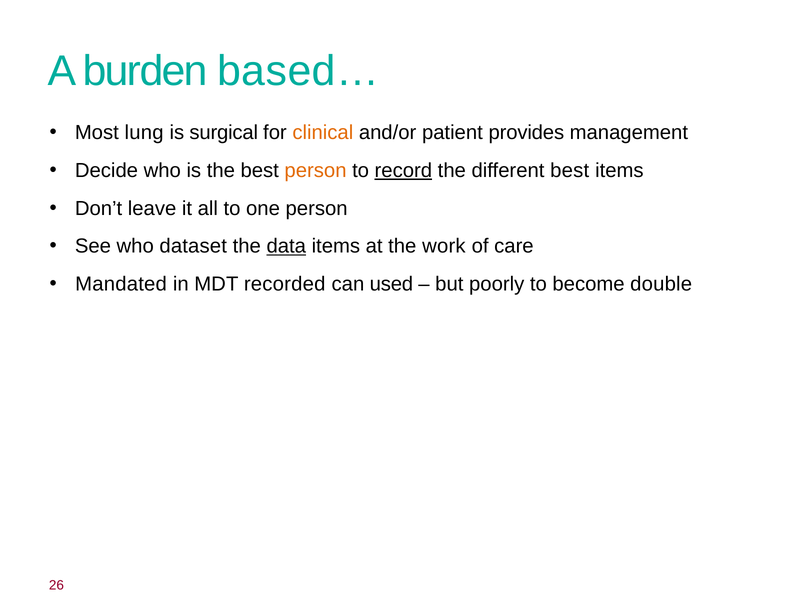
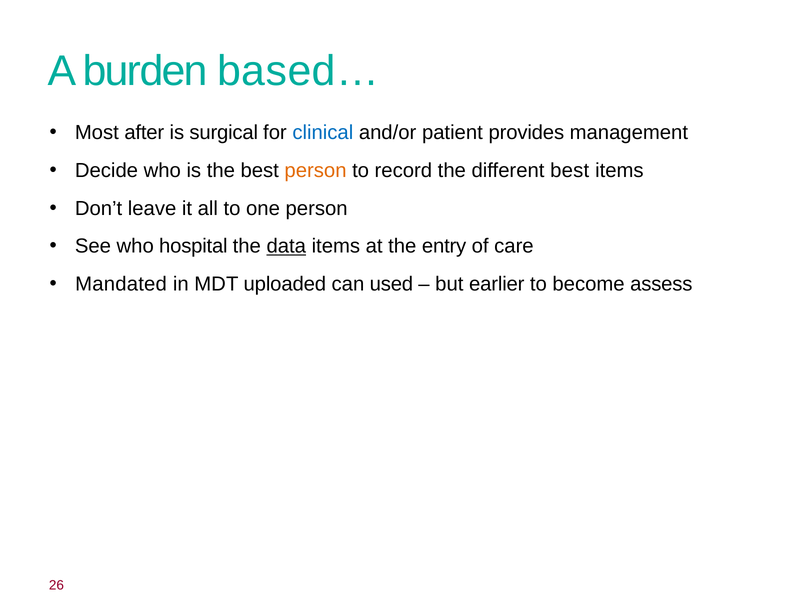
lung: lung -> after (144, 133)
clinical colour: orange -> blue (323, 133)
record underline: present -> none (403, 171)
dataset: dataset -> hospital (193, 246)
work: work -> entry (444, 246)
recorded: recorded -> uploaded (285, 284)
poorly: poorly -> earlier (497, 284)
double: double -> assess (661, 284)
